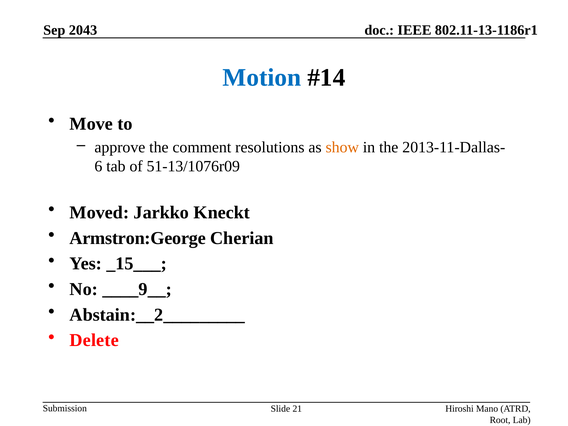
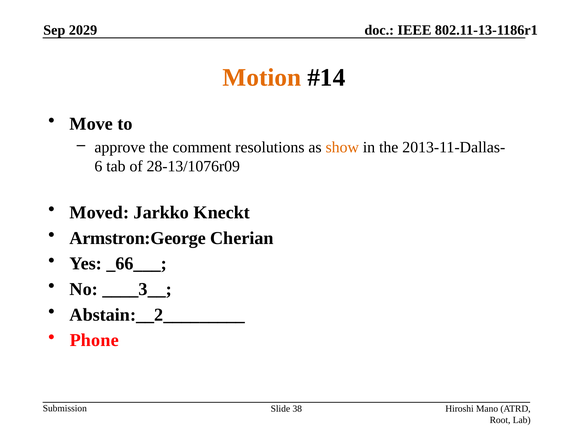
2043: 2043 -> 2029 (83, 30)
Motion colour: blue -> orange (262, 77)
51-13/1076r09: 51-13/1076r09 -> 28-13/1076r09 (193, 166)
_15___: _15___ -> _66___ (137, 264)
____9__: ____9__ -> ____3__ (137, 289)
Delete: Delete -> Phone (94, 340)
21: 21 -> 38 (297, 409)
